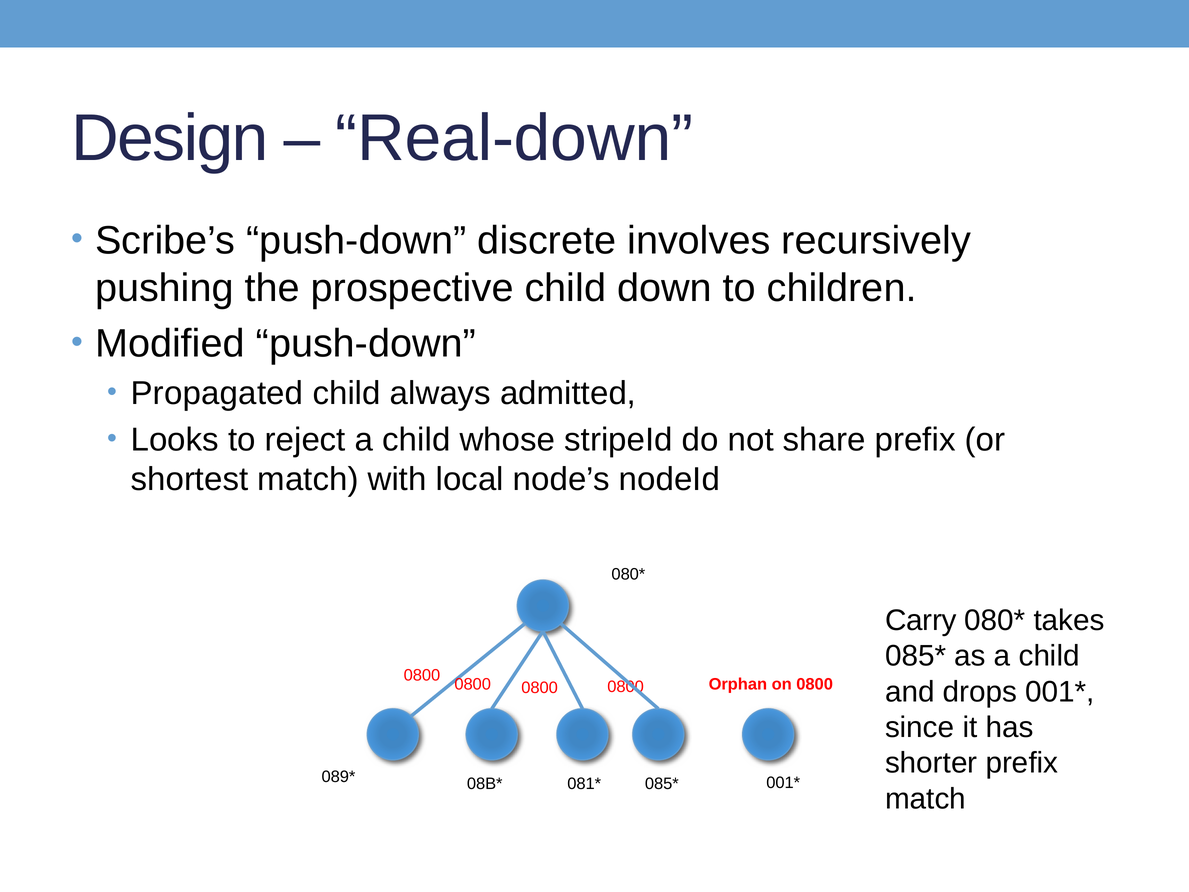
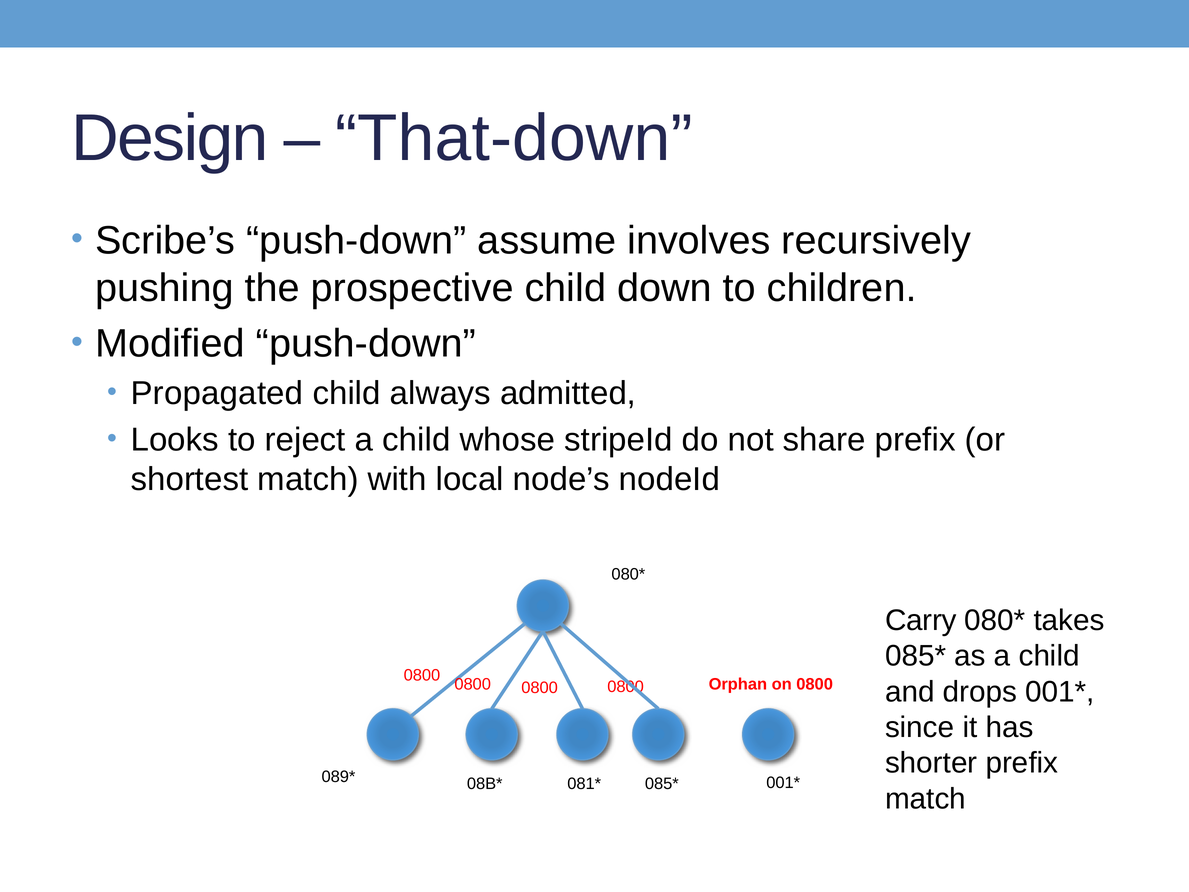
Real-down: Real-down -> That-down (514, 138)
discrete: discrete -> assume (547, 241)
